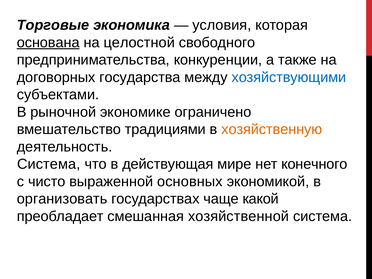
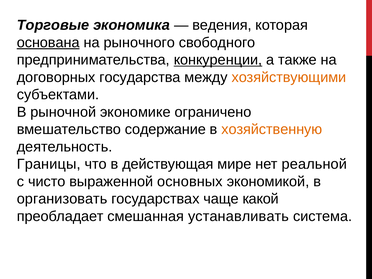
условия: условия -> ведения (222, 25)
целостной: целостной -> рыночного (139, 43)
конкуренции underline: none -> present (218, 60)
хозяйствующими colour: blue -> orange (289, 77)
традициями: традициями -> содержание (165, 129)
Система: Система -> Границы (49, 164)
конечного: конечного -> реальной (314, 164)
хозяйственной: хозяйственной -> устанавливать (239, 216)
